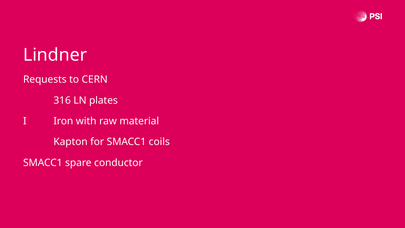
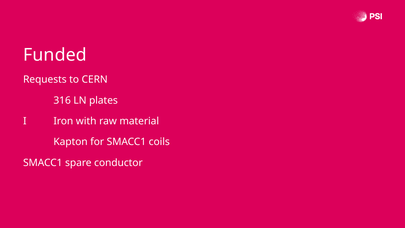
Lindner: Lindner -> Funded (55, 55)
